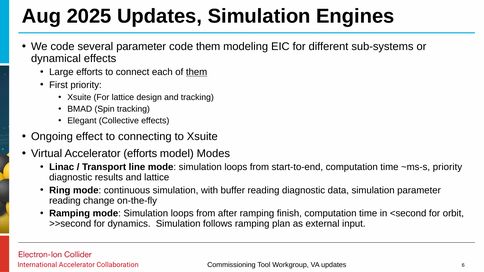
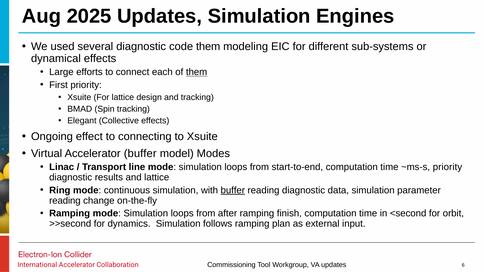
We code: code -> used (63, 46)
several parameter: parameter -> diagnostic (141, 46)
Accelerator efforts: efforts -> buffer (140, 154)
buffer underline: none -> present (233, 190)
